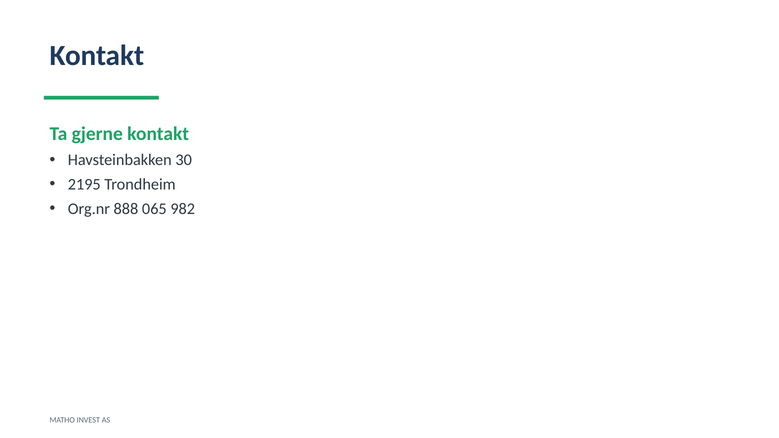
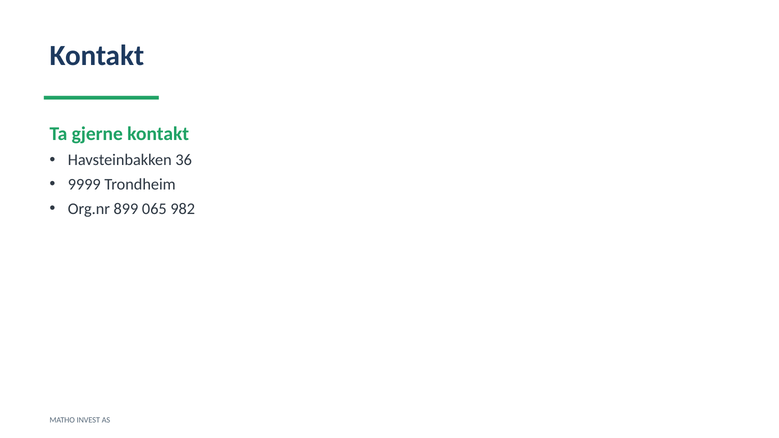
30: 30 -> 36 (184, 160)
2195: 2195 -> 9999 (84, 185)
888: 888 -> 899 (126, 209)
